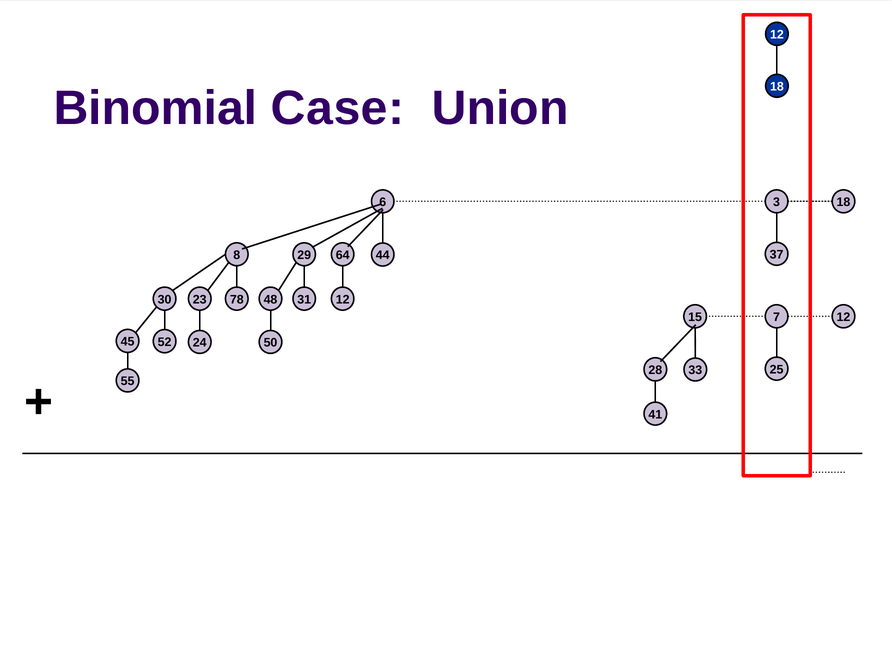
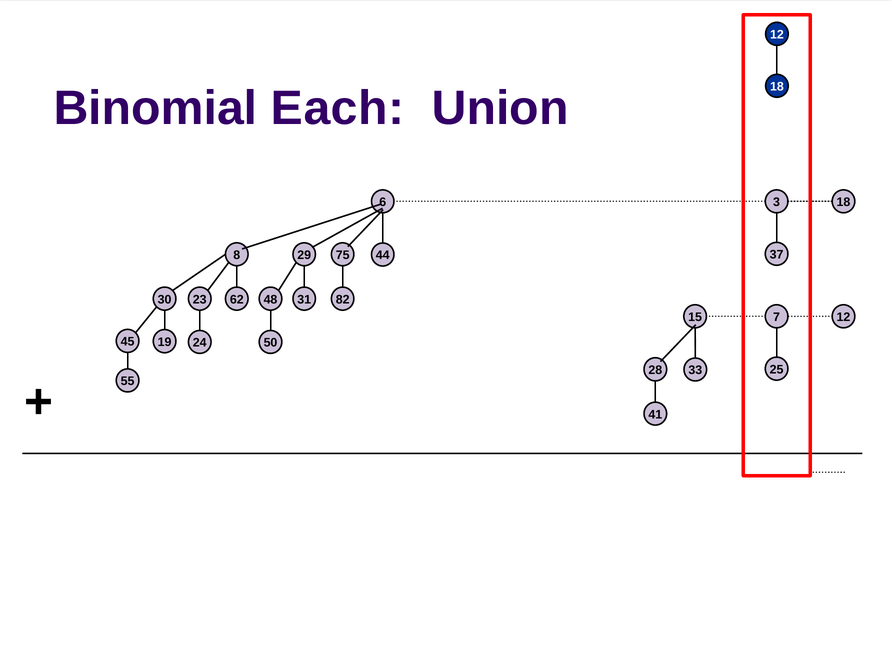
Case: Case -> Each (338, 108)
64: 64 -> 75 (343, 255)
78: 78 -> 62 (237, 300)
31 12: 12 -> 82 (343, 300)
52: 52 -> 19 (165, 342)
